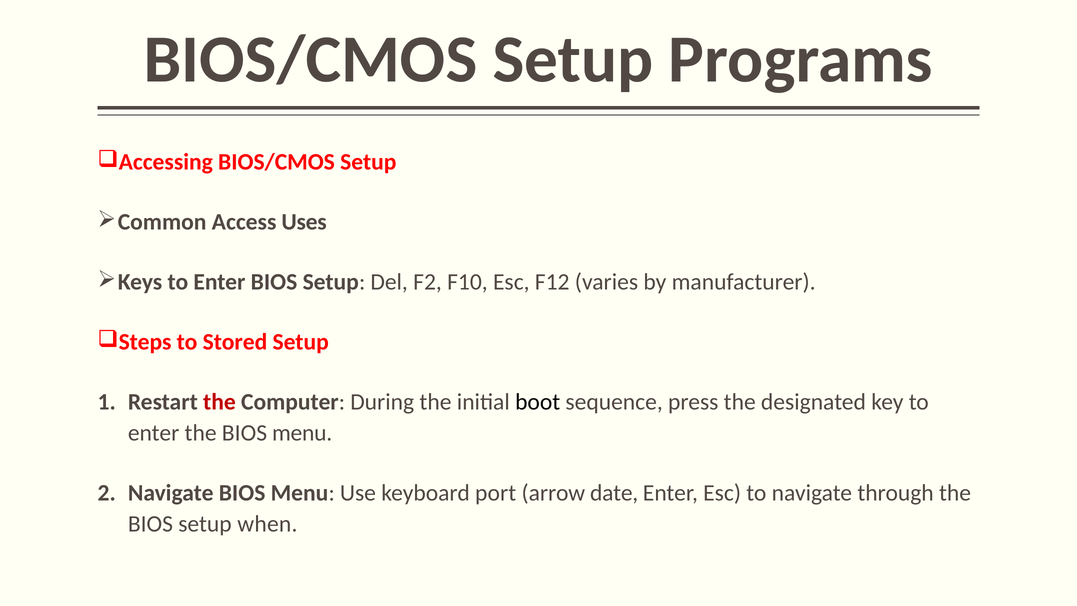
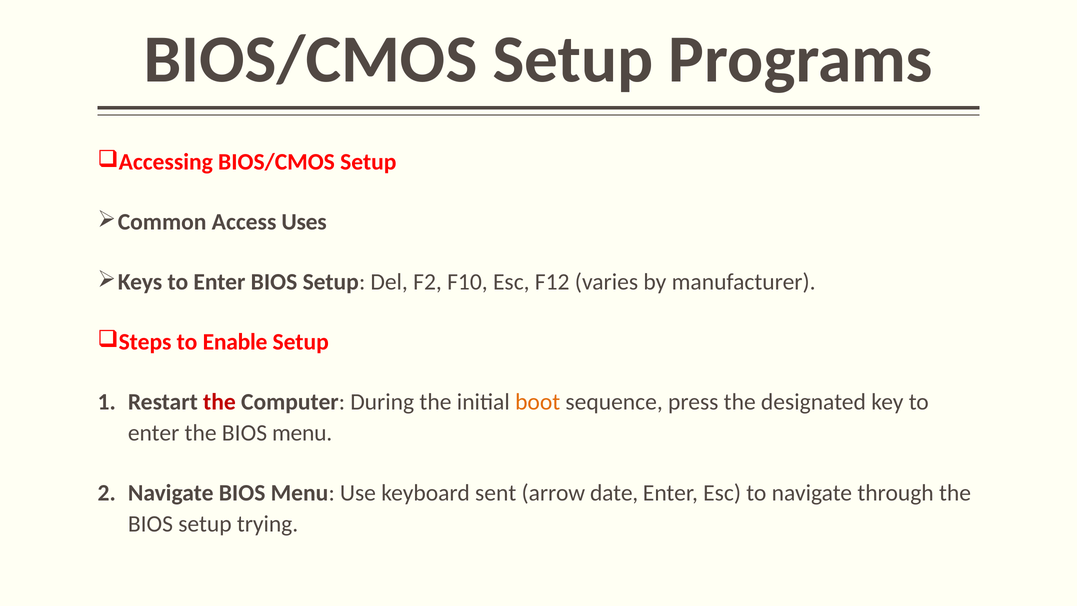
Stored: Stored -> Enable (235, 342)
boot colour: black -> orange (538, 402)
port: port -> sent (496, 493)
when: when -> trying (268, 524)
